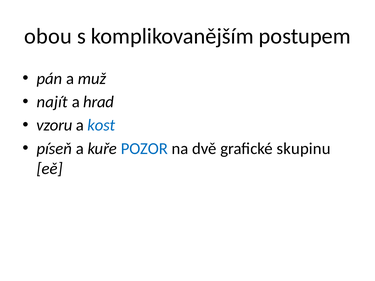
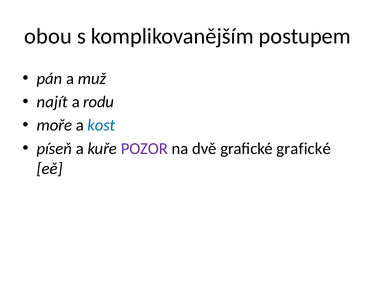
hrad: hrad -> rodu (99, 102)
vzoru: vzoru -> moře (54, 125)
POZOR colour: blue -> purple (144, 149)
grafické skupinu: skupinu -> grafické (304, 149)
